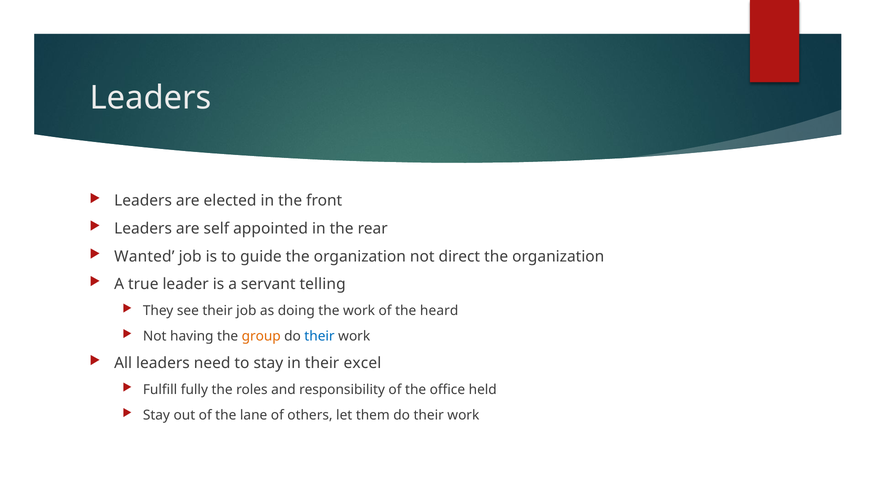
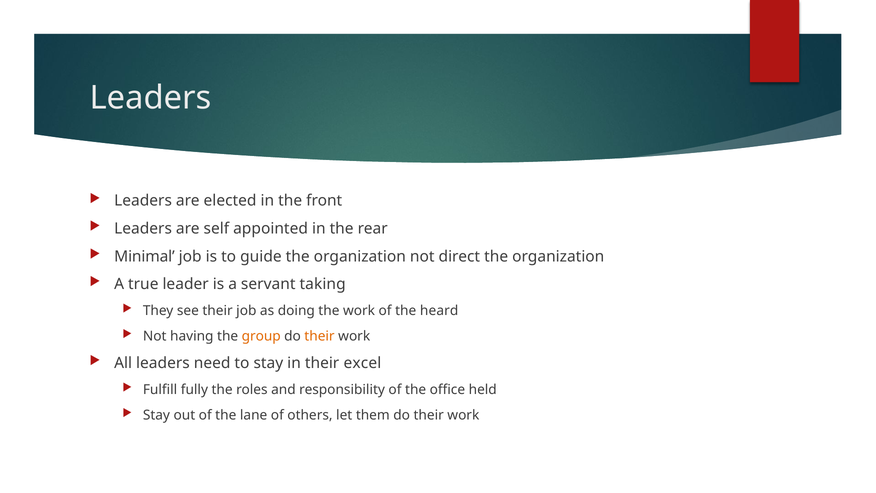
Wanted: Wanted -> Minimal (145, 256)
telling: telling -> taking (323, 284)
their colour: blue -> orange (320, 336)
